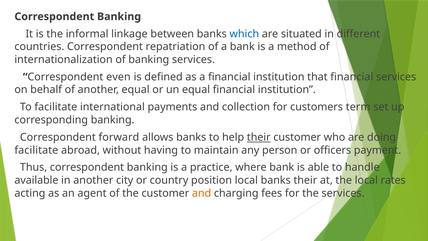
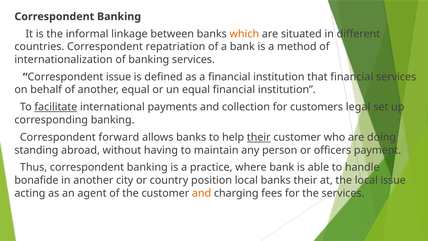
which colour: blue -> orange (244, 34)
Correspondent even: even -> issue (119, 77)
facilitate underline: none -> present (56, 107)
term: term -> legal (358, 107)
facilitate: facilitate -> standing (36, 150)
available: available -> bonafide (36, 180)
local rates: rates -> issue (393, 180)
